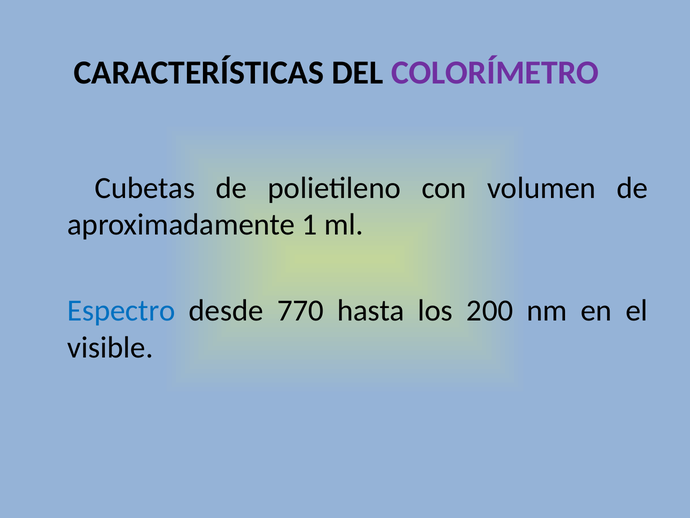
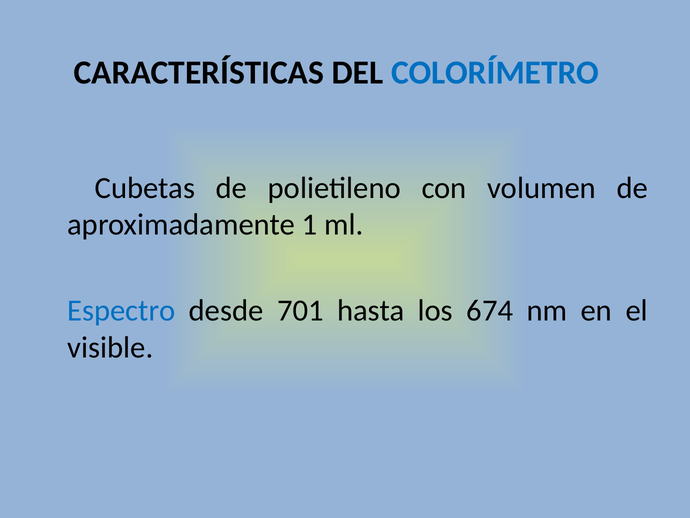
COLORÍMETRO colour: purple -> blue (495, 73)
770: 770 -> 701 (300, 311)
200: 200 -> 674 (490, 311)
